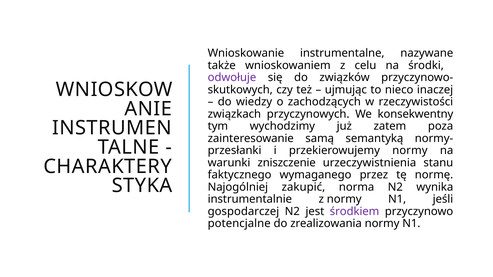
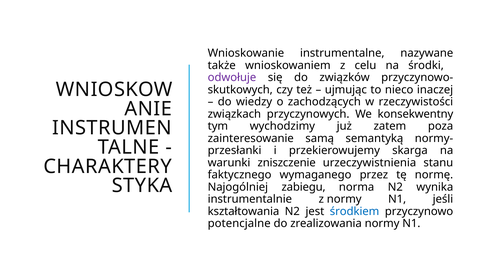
przekierowujemy normy: normy -> skarga (410, 151)
zakupić: zakupić -> zabiegu (304, 187)
gospodarczej: gospodarczej -> kształtowania (244, 212)
środkiem colour: purple -> blue (355, 212)
